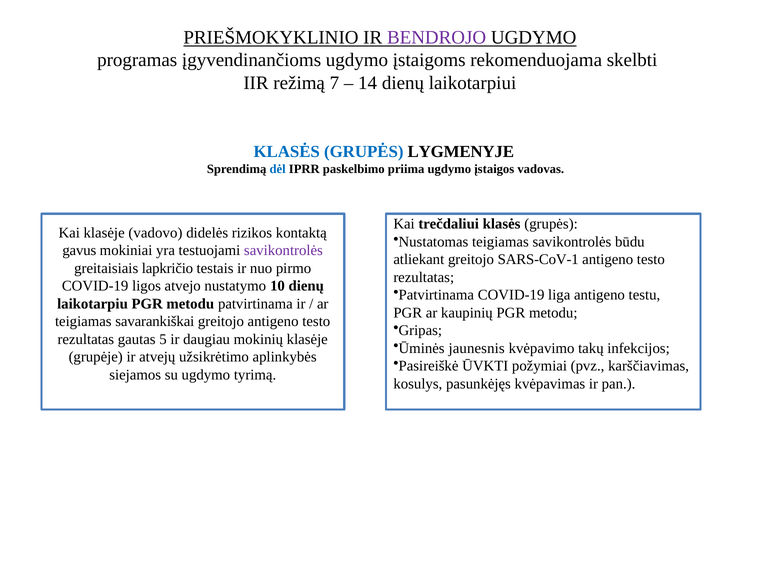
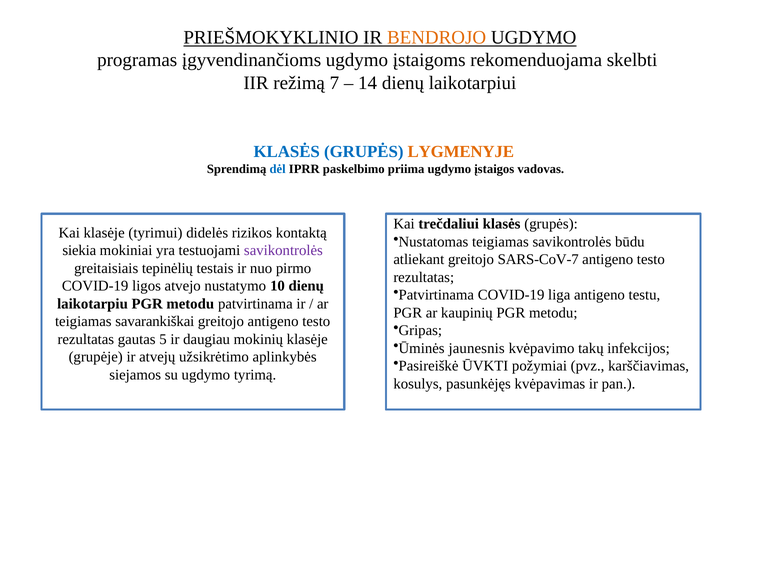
BENDROJO colour: purple -> orange (437, 37)
LYGMENYJE colour: black -> orange (461, 152)
vadovo: vadovo -> tyrimui (155, 233)
gavus: gavus -> siekia (79, 251)
SARS-CoV-1: SARS-CoV-1 -> SARS-CoV-7 (538, 259)
lapkričio: lapkričio -> tepinėlių (167, 268)
